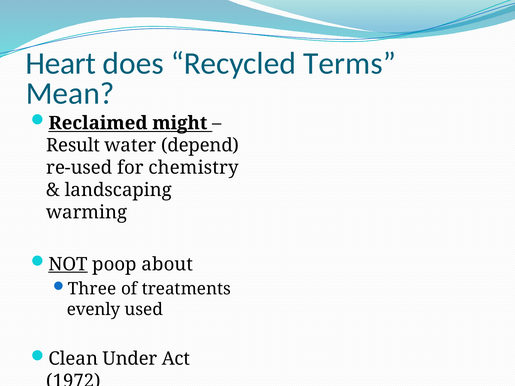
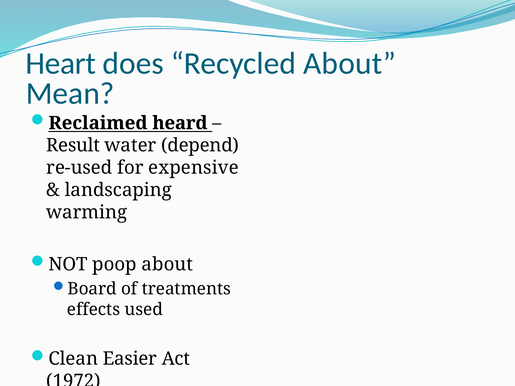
Recycled Terms: Terms -> About (350, 63)
might: might -> heard (180, 123)
chemistry: chemistry -> expensive (194, 168)
NOT underline: present -> none (68, 264)
Three: Three -> Board (92, 289)
evenly: evenly -> effects (93, 310)
Under: Under -> Easier (130, 359)
